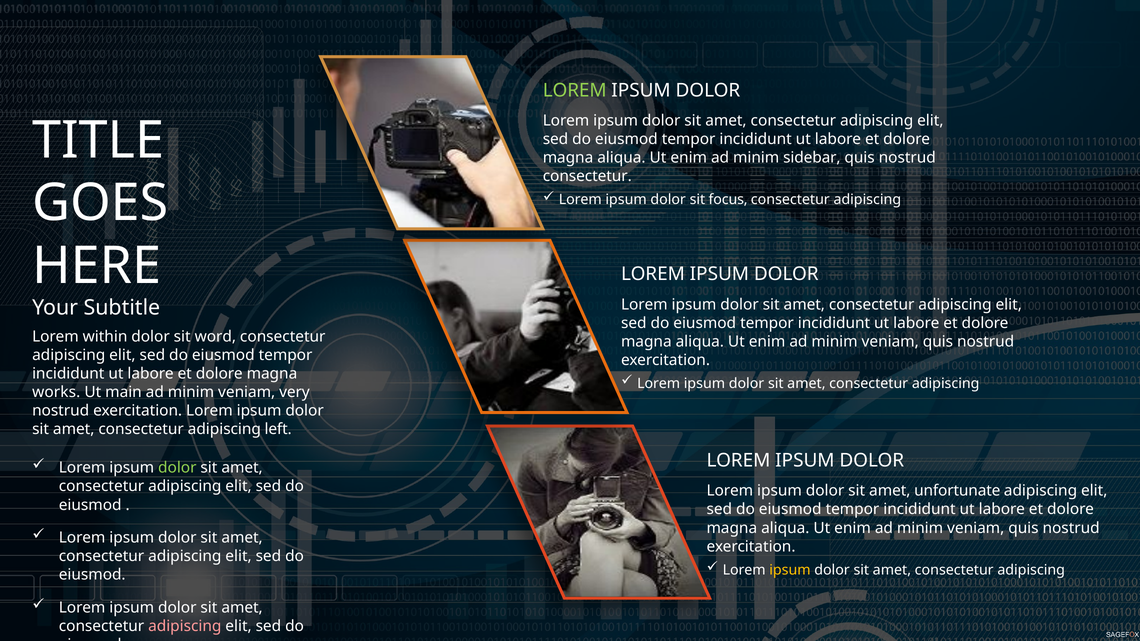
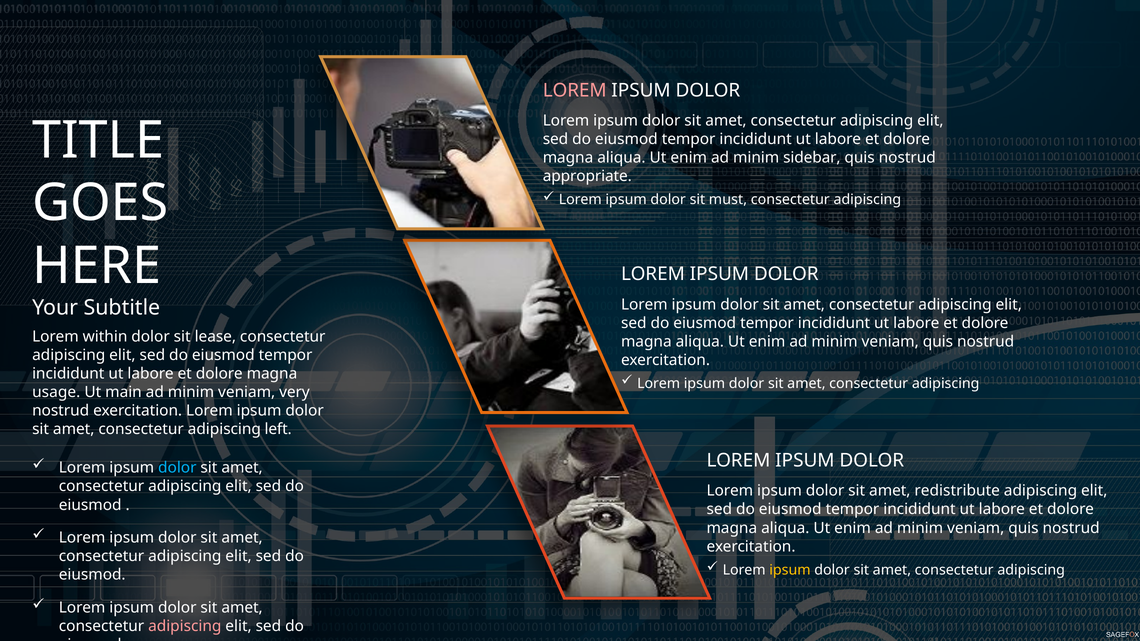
LOREM colour: light green -> pink (575, 90)
consectetur: consectetur -> appropriate (587, 176)
focus: focus -> must (728, 200)
word: word -> lease (215, 337)
works: works -> usage (56, 392)
dolor colour: light green -> light blue (177, 468)
unfortunate: unfortunate -> redistribute (957, 491)
